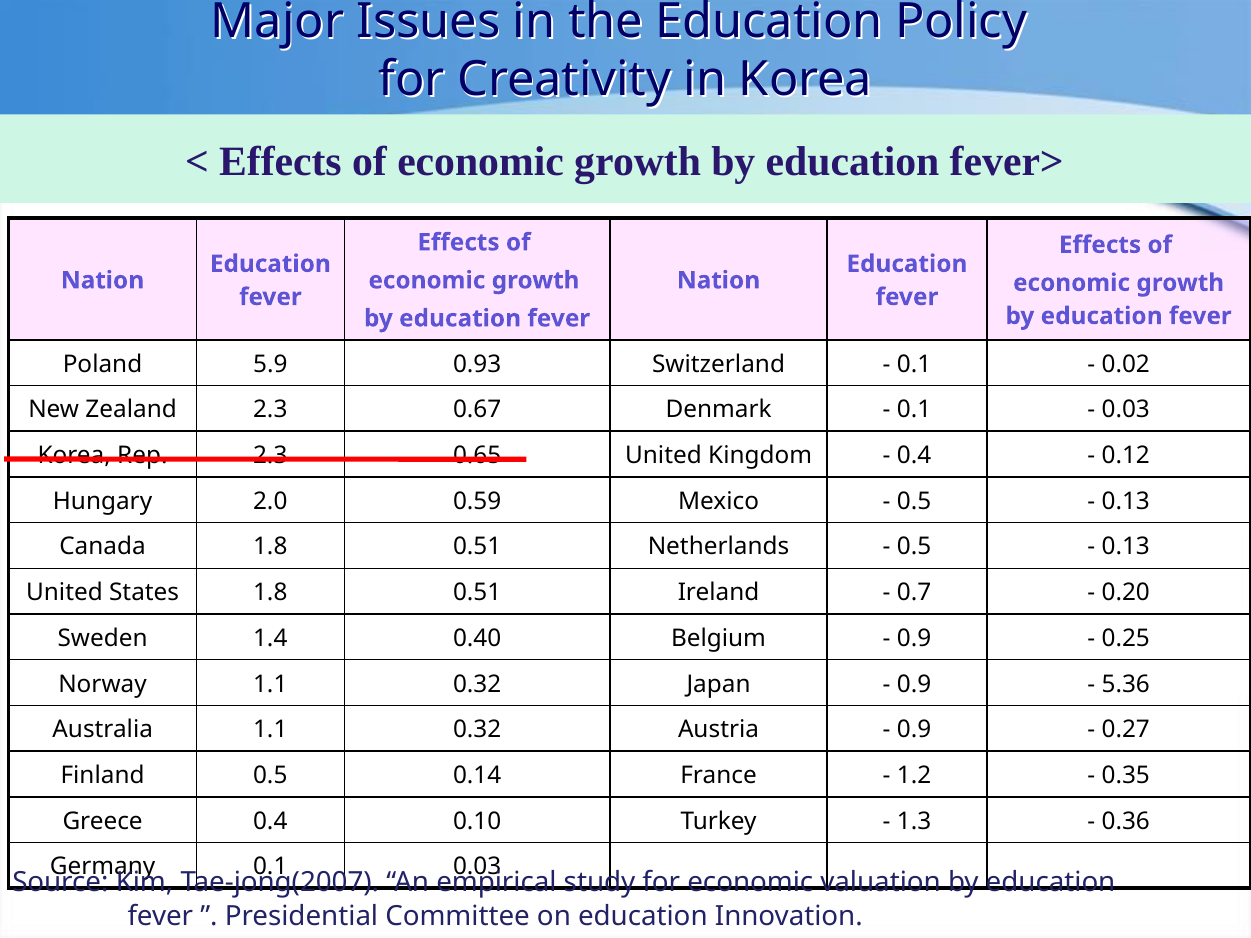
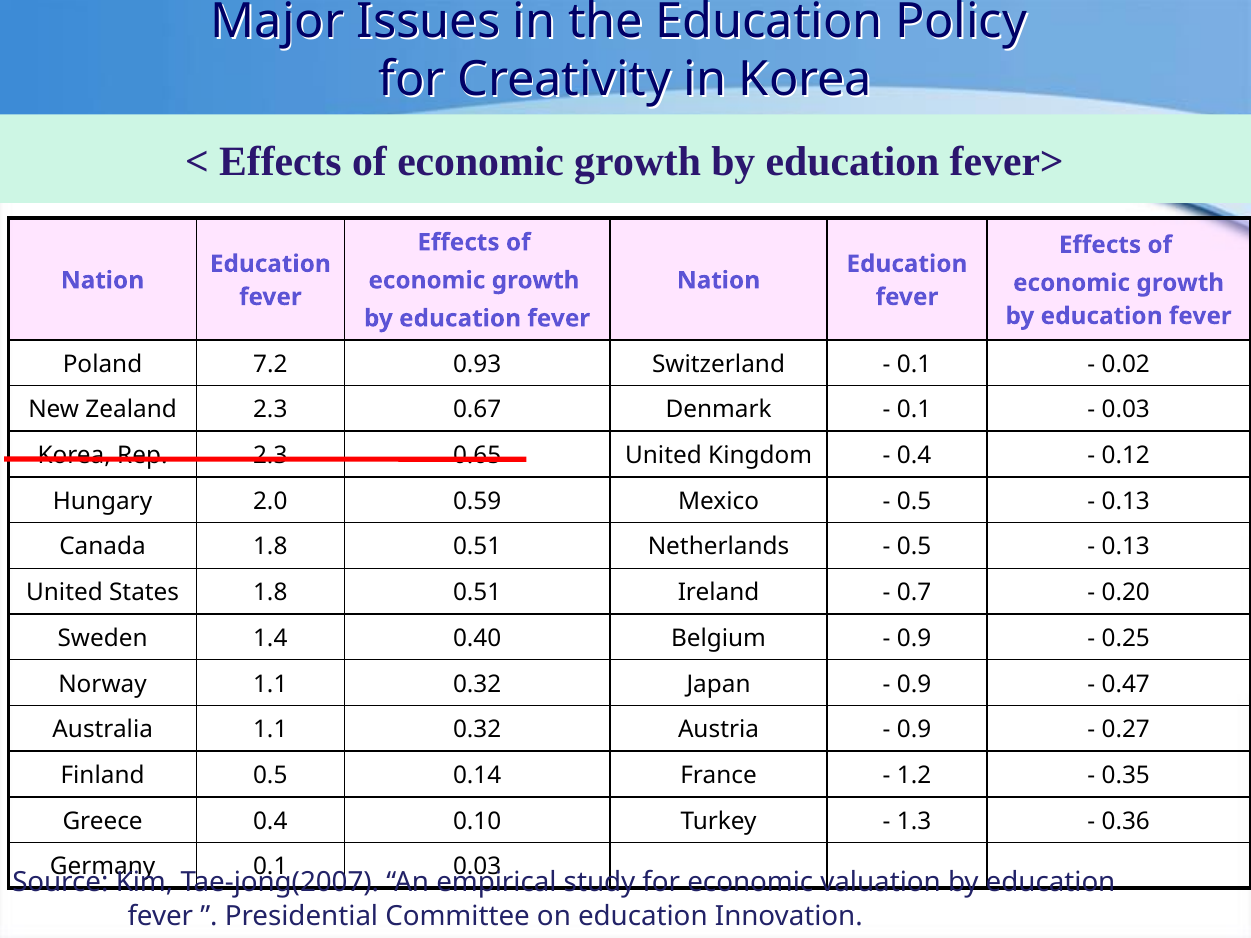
5.9: 5.9 -> 7.2 (270, 364)
5.36: 5.36 -> 0.47 (1126, 684)
